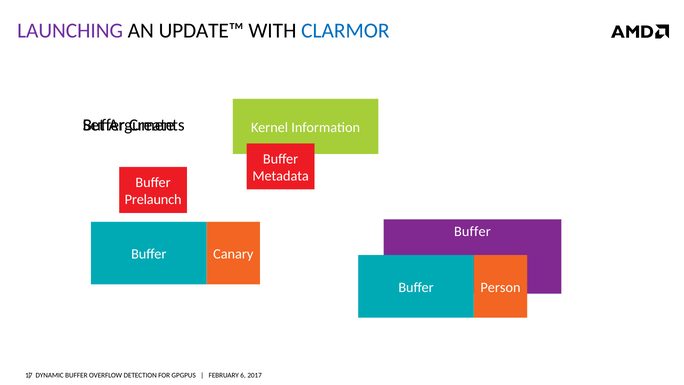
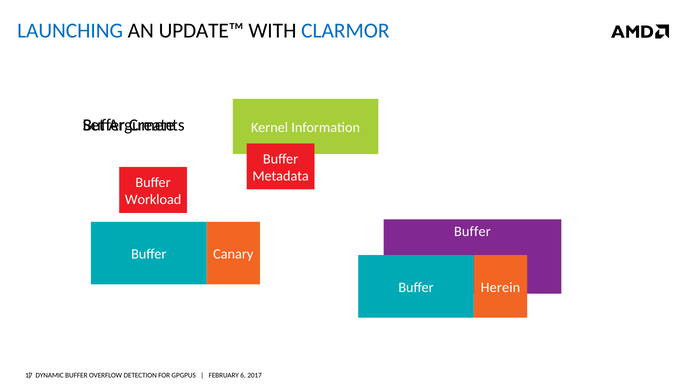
LAUNCHING colour: purple -> blue (70, 31)
Prelaunch: Prelaunch -> Workload (153, 199)
Person: Person -> Herein (500, 287)
